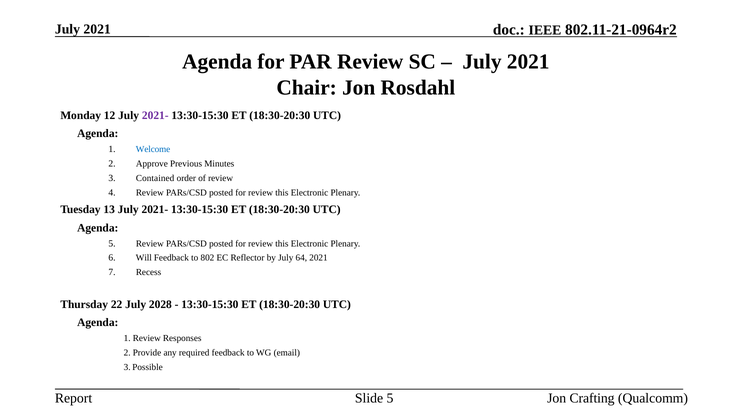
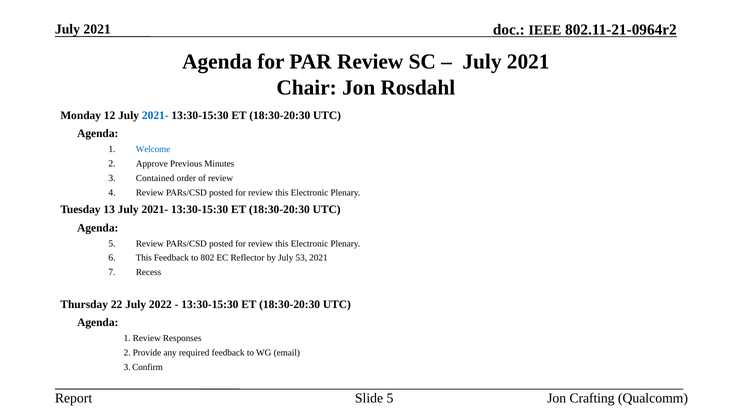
2021- colour: purple -> blue (155, 115)
Will: Will -> This (144, 258)
64: 64 -> 53 (301, 258)
2028: 2028 -> 2022 (160, 304)
Possible: Possible -> Confirm (148, 367)
